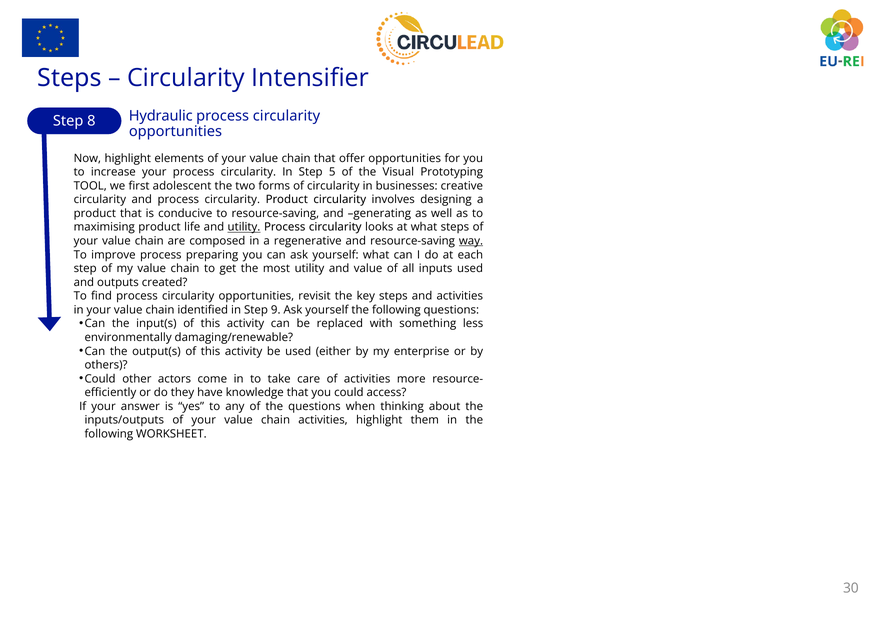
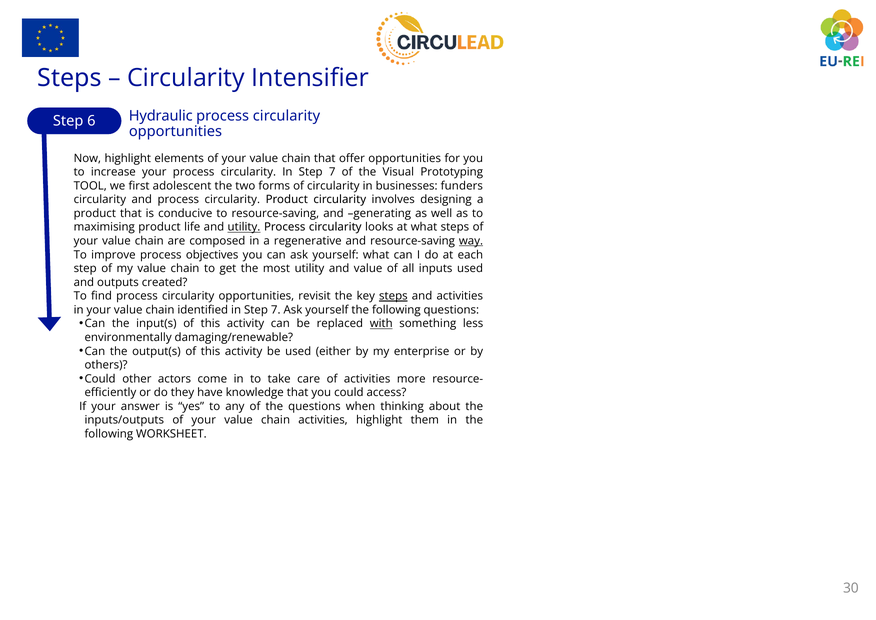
8: 8 -> 6 (91, 121)
circularity In Step 5: 5 -> 7 (332, 172)
creative: creative -> funders (462, 186)
preparing: preparing -> objectives (212, 255)
steps underline: none -> present (393, 296)
identified in Step 9: 9 -> 7 (276, 310)
with underline: none -> present (381, 323)
